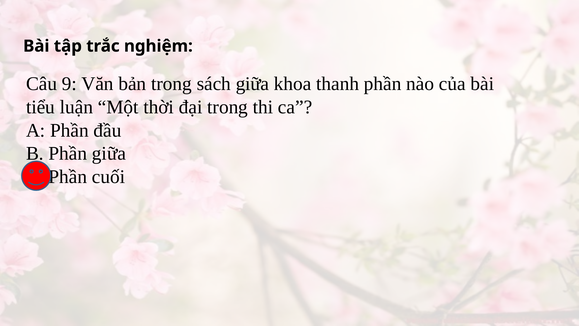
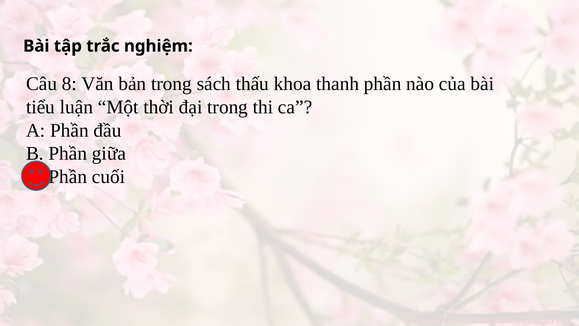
9: 9 -> 8 (69, 84)
sách giữa: giữa -> thấu (252, 84)
